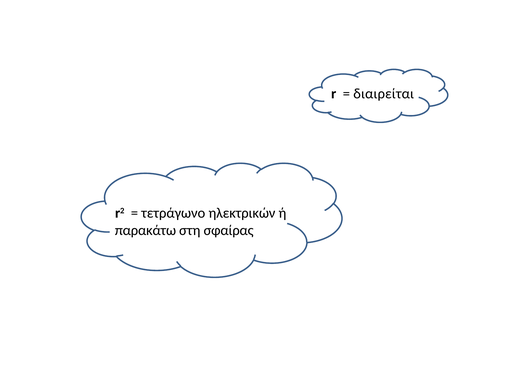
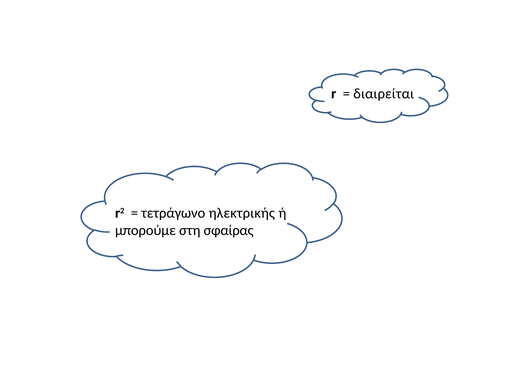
ηλεκτρικών: ηλεκτρικών -> ηλεκτρικής (242, 213)
παρακάτω: παρακάτω -> μπορούμε (145, 230)
